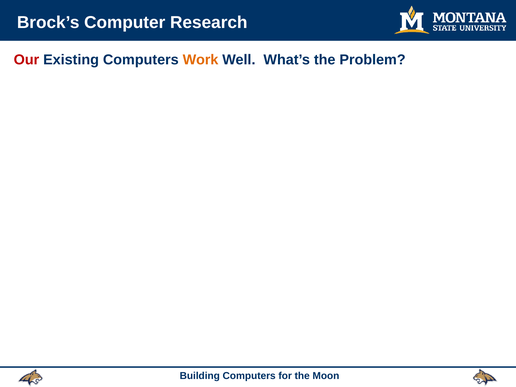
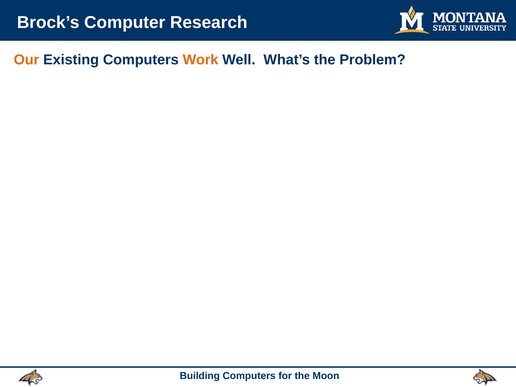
Our colour: red -> orange (26, 60)
